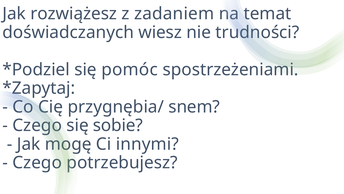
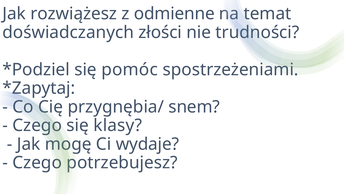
zadaniem: zadaniem -> odmienne (174, 14)
wiesz: wiesz -> złości (160, 32)
sobie: sobie -> klasy (118, 125)
innymi: innymi -> wydaje (147, 144)
